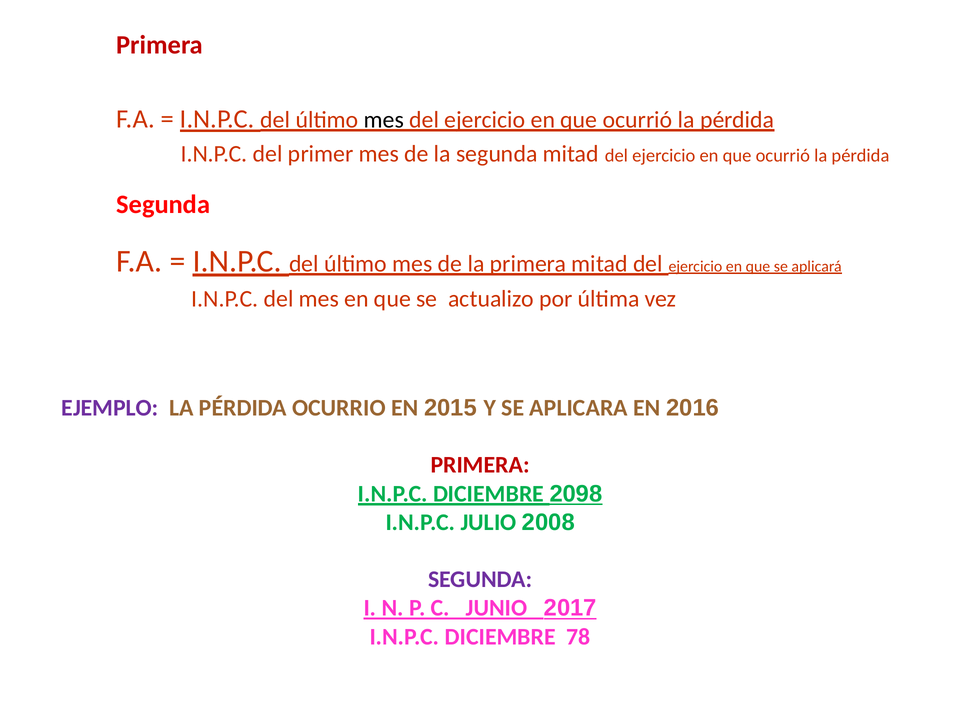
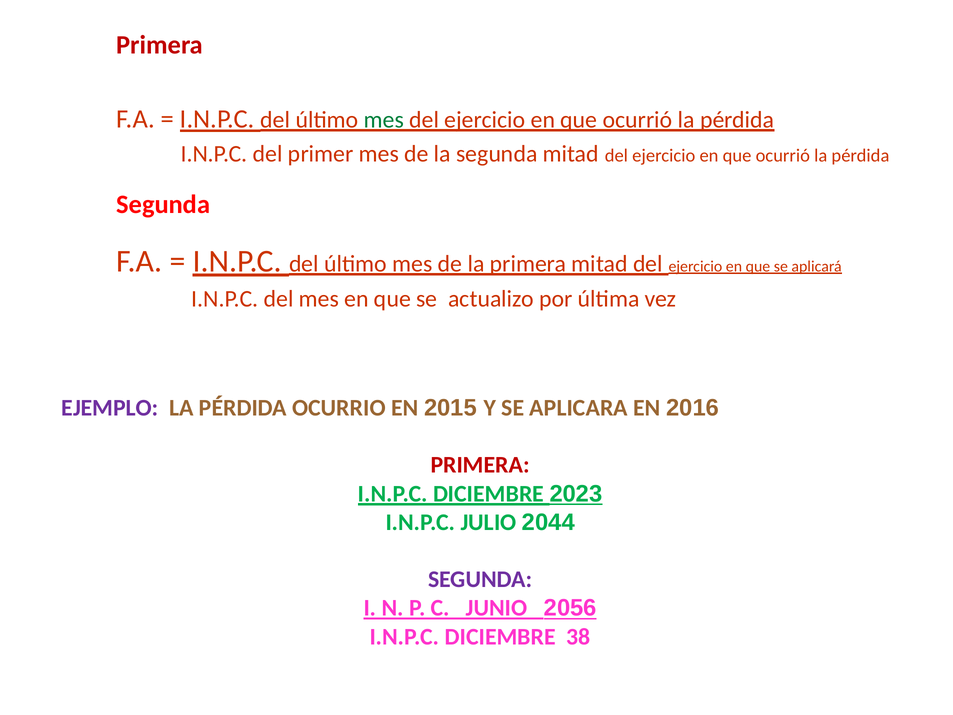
mes colour: black -> green (384, 120)
2098: 2098 -> 2023 (576, 494)
2008: 2008 -> 2044 (548, 522)
2017: 2017 -> 2056 (570, 608)
78: 78 -> 38 (578, 637)
